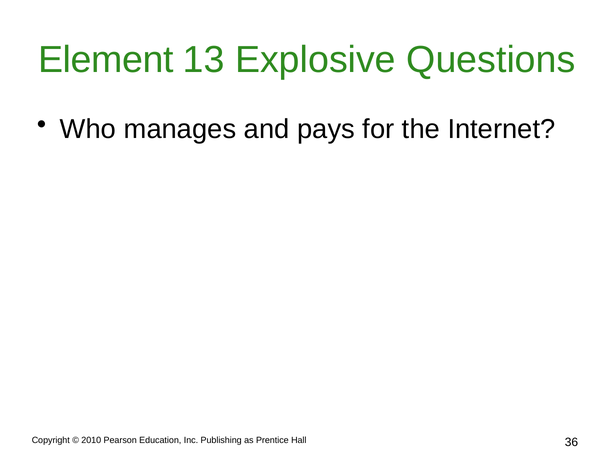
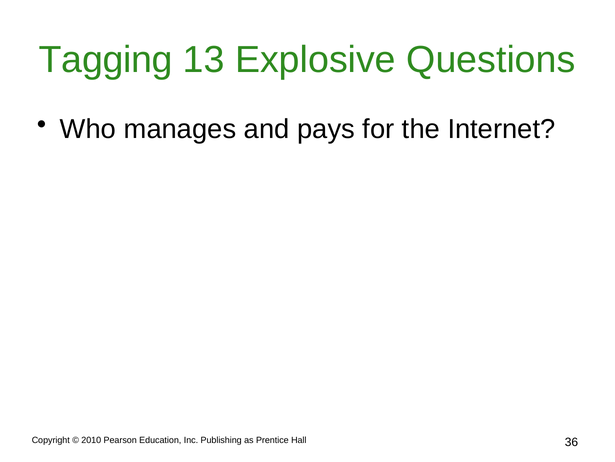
Element: Element -> Tagging (106, 60)
